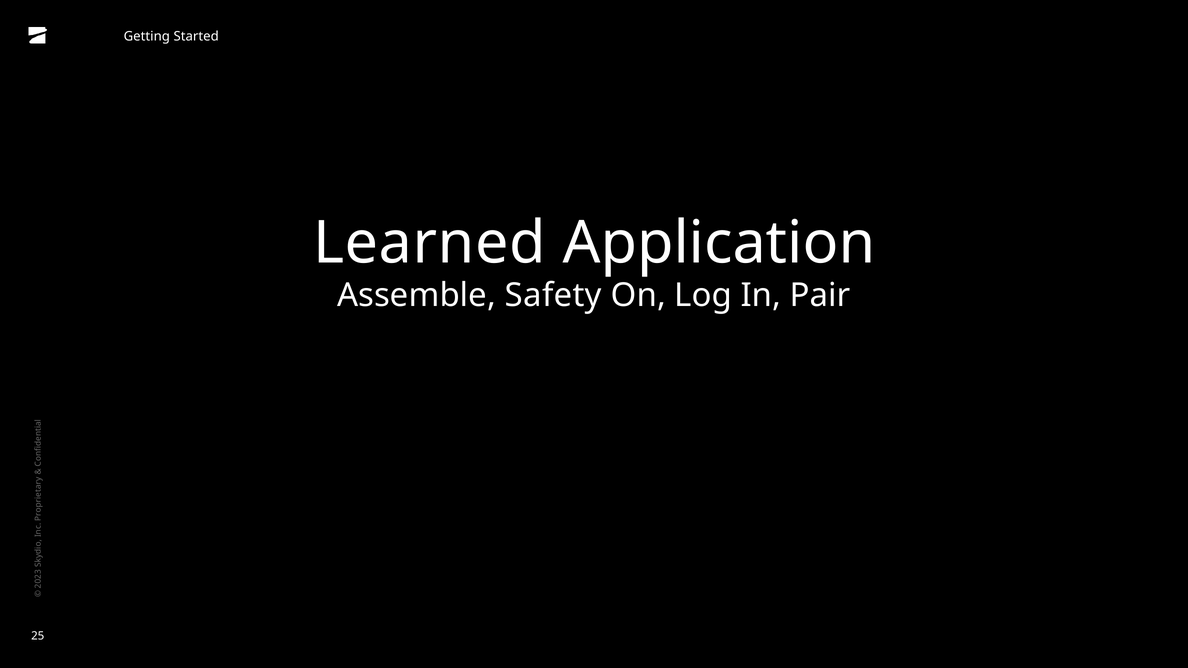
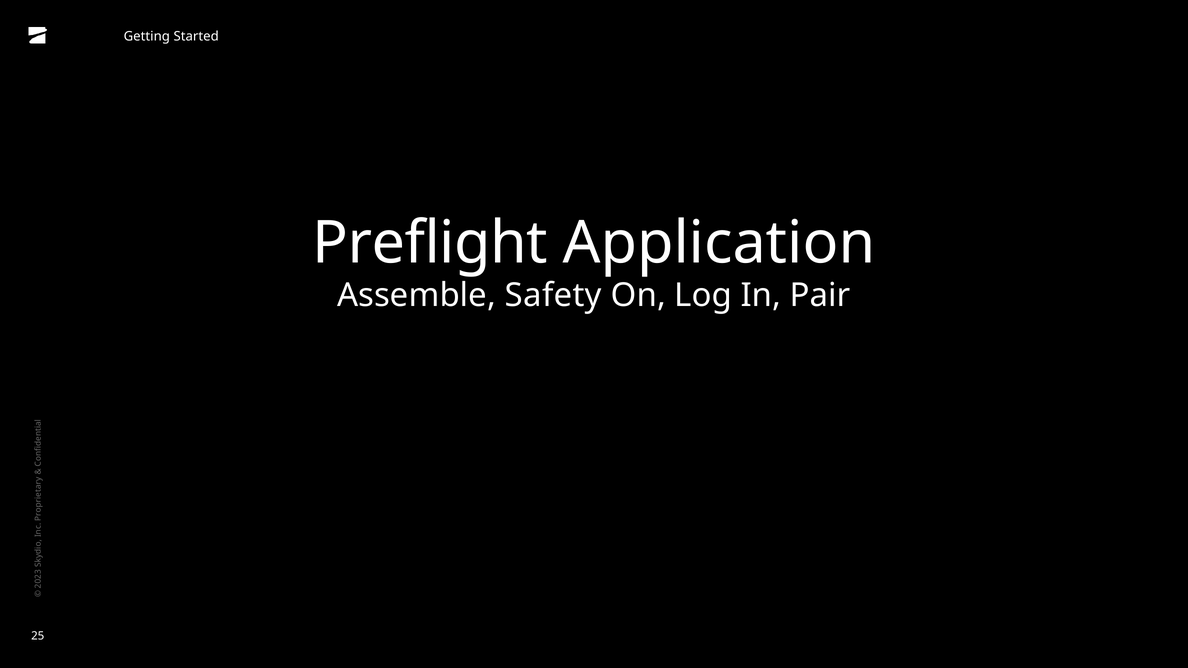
Learned: Learned -> Preflight (430, 243)
